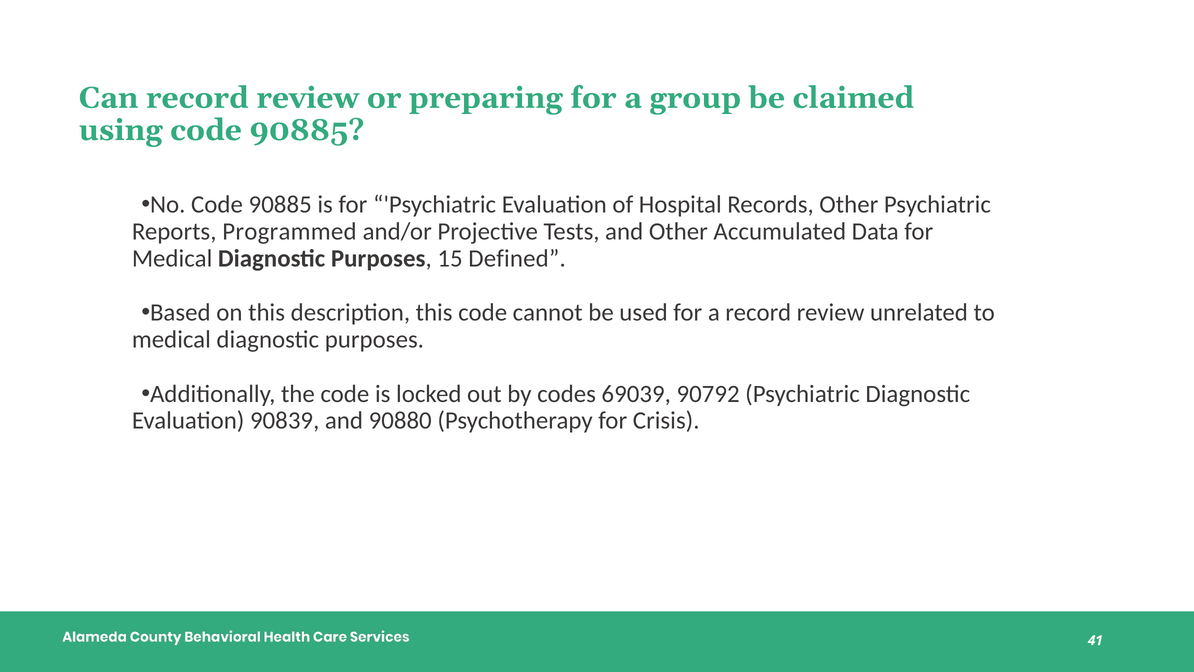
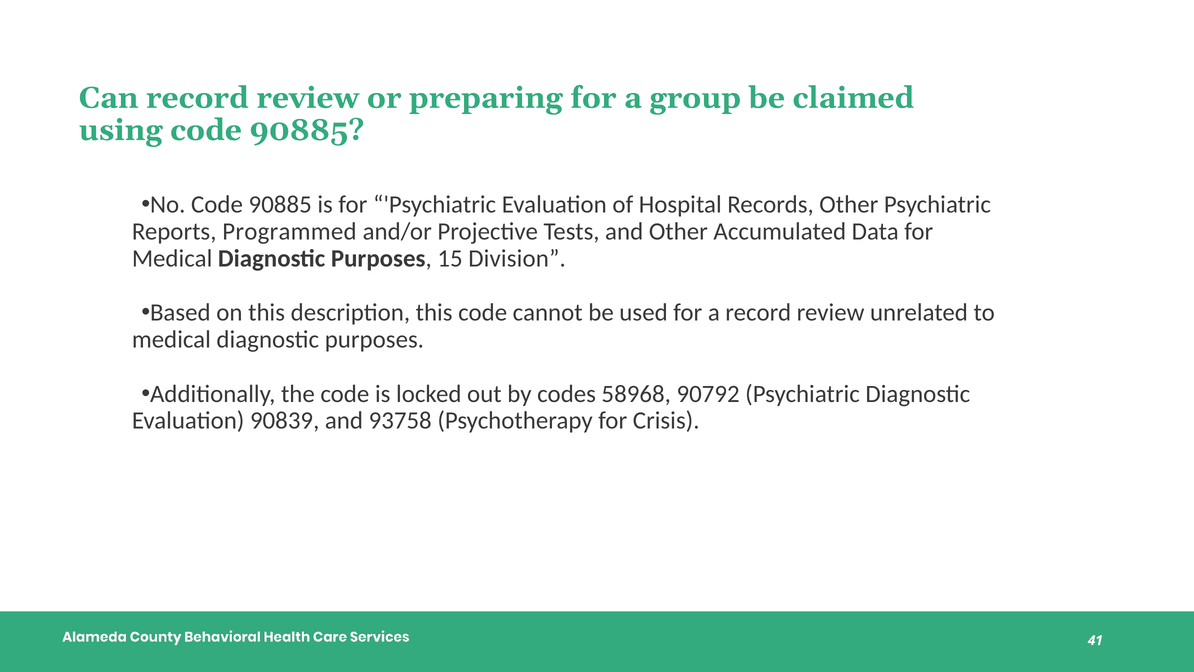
Defined: Defined -> Division (517, 258)
69039: 69039 -> 58968 (636, 394)
90880: 90880 -> 93758 (400, 420)
